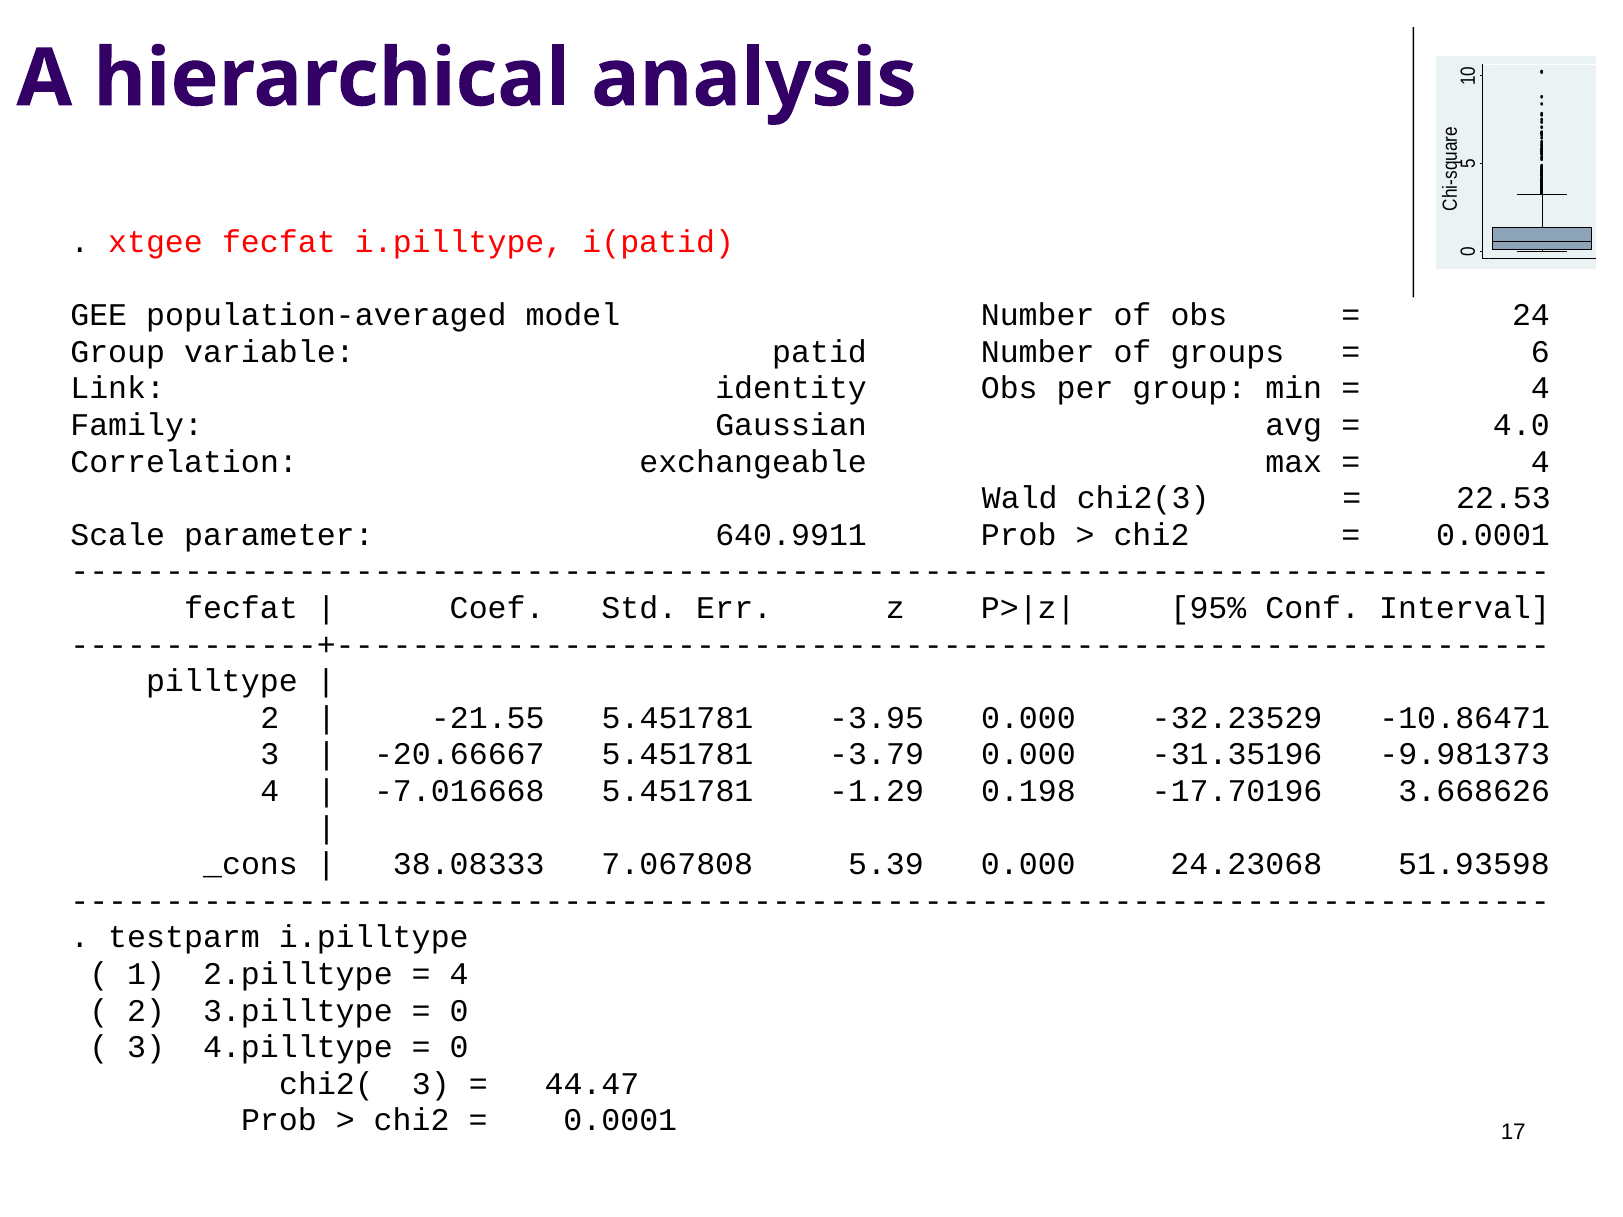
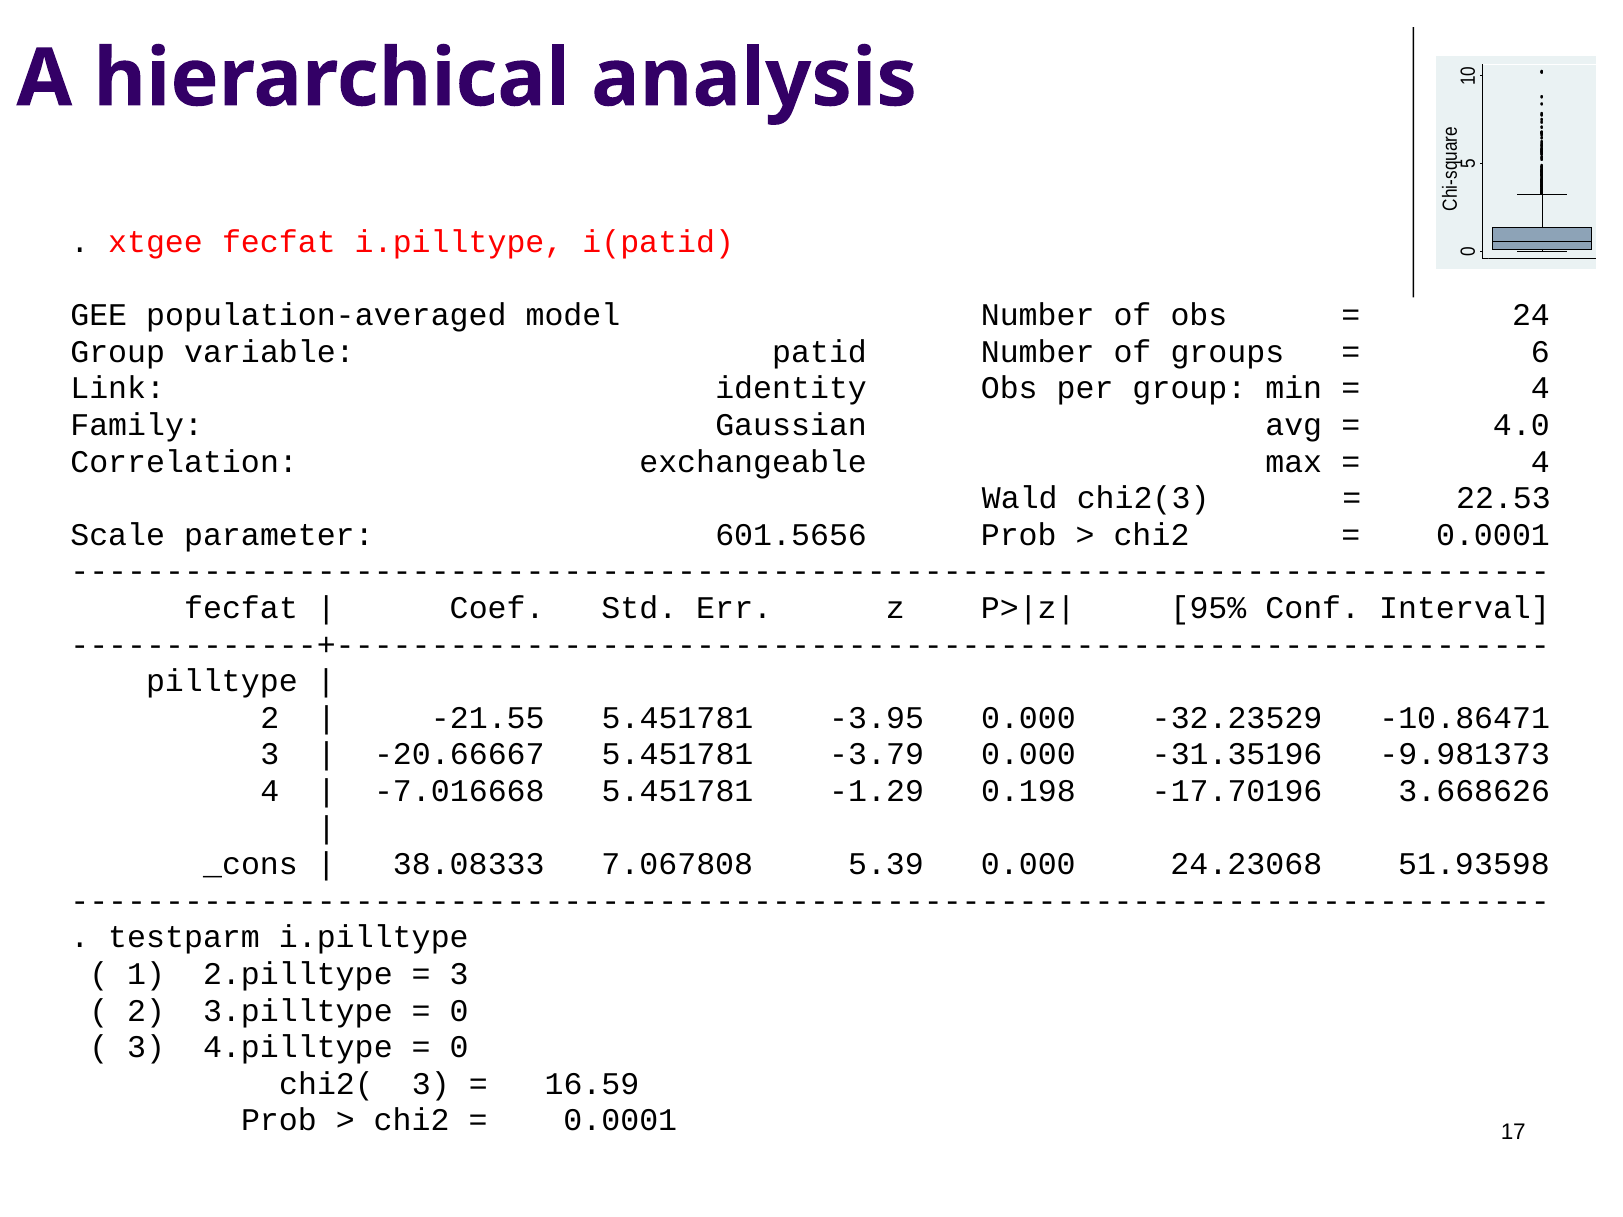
640.9911: 640.9911 -> 601.5656 (791, 535)
4: 4 -> 3 (459, 974)
44.47: 44.47 -> 16.59 (592, 1084)
